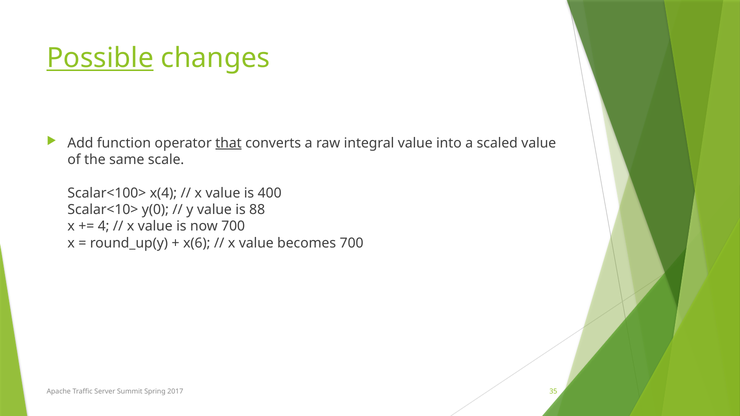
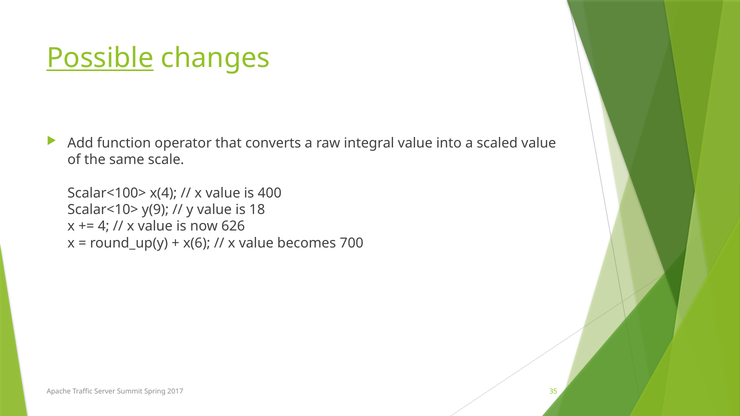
that underline: present -> none (229, 143)
y(0: y(0 -> y(9 (155, 210)
88: 88 -> 18 (257, 210)
now 700: 700 -> 626 (233, 226)
